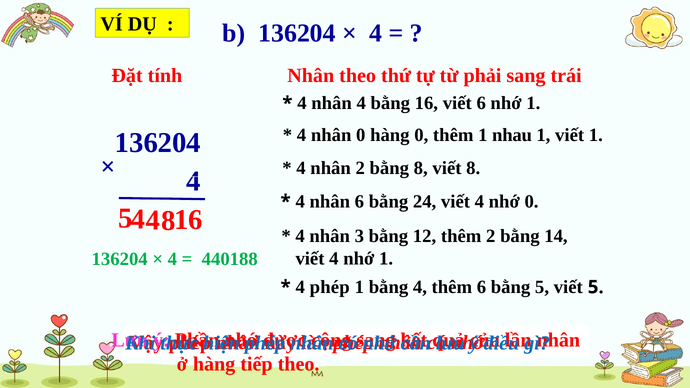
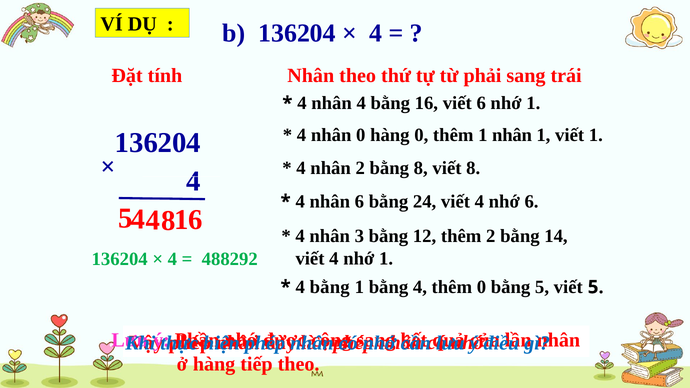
1 nhau: nhau -> nhân (512, 135)
nhớ 0: 0 -> 6 (532, 202)
440188: 440188 -> 488292 (230, 259)
phép: phép -> bằng (330, 287)
thêm 6: 6 -> 0 (481, 287)
